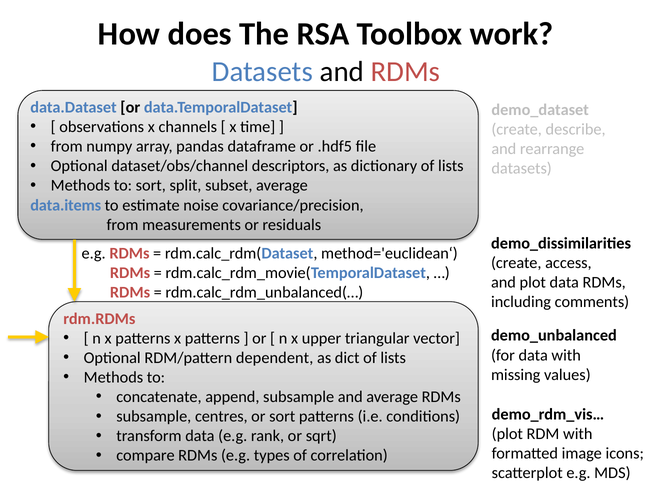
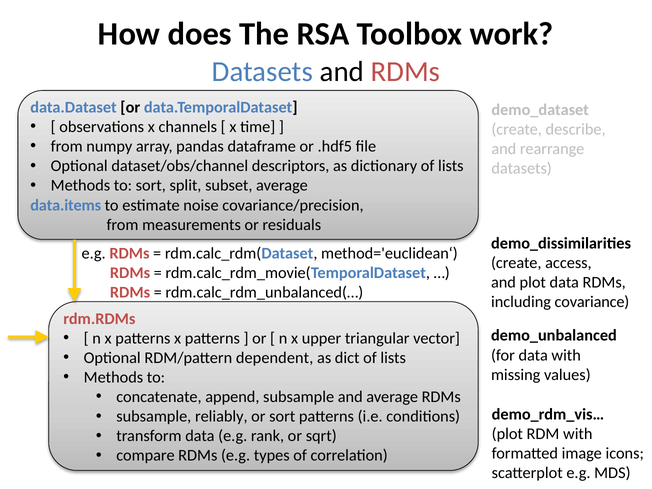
comments: comments -> covariance (592, 302)
centres: centres -> reliably (221, 416)
